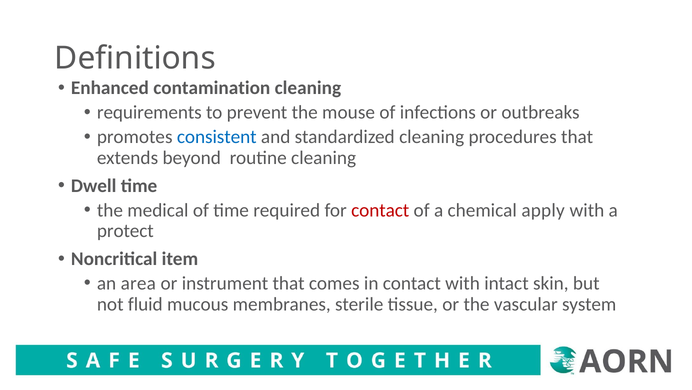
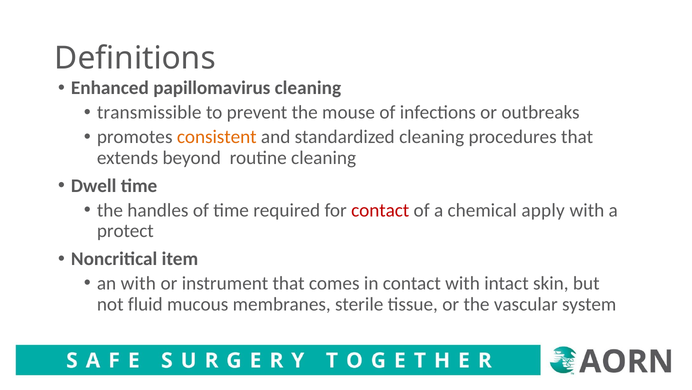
contamination: contamination -> papillomavirus (212, 88)
requirements: requirements -> transmissible (149, 112)
consistent colour: blue -> orange (217, 137)
medical: medical -> handles (158, 210)
an area: area -> with (138, 283)
